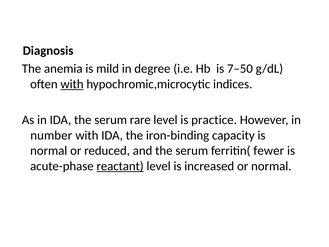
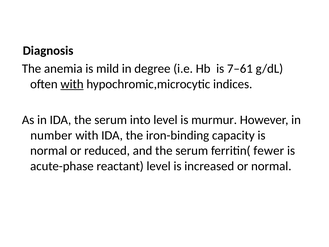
7–50: 7–50 -> 7–61 (240, 69)
rare: rare -> into (140, 120)
practice: practice -> murmur (214, 120)
reactant underline: present -> none (120, 166)
